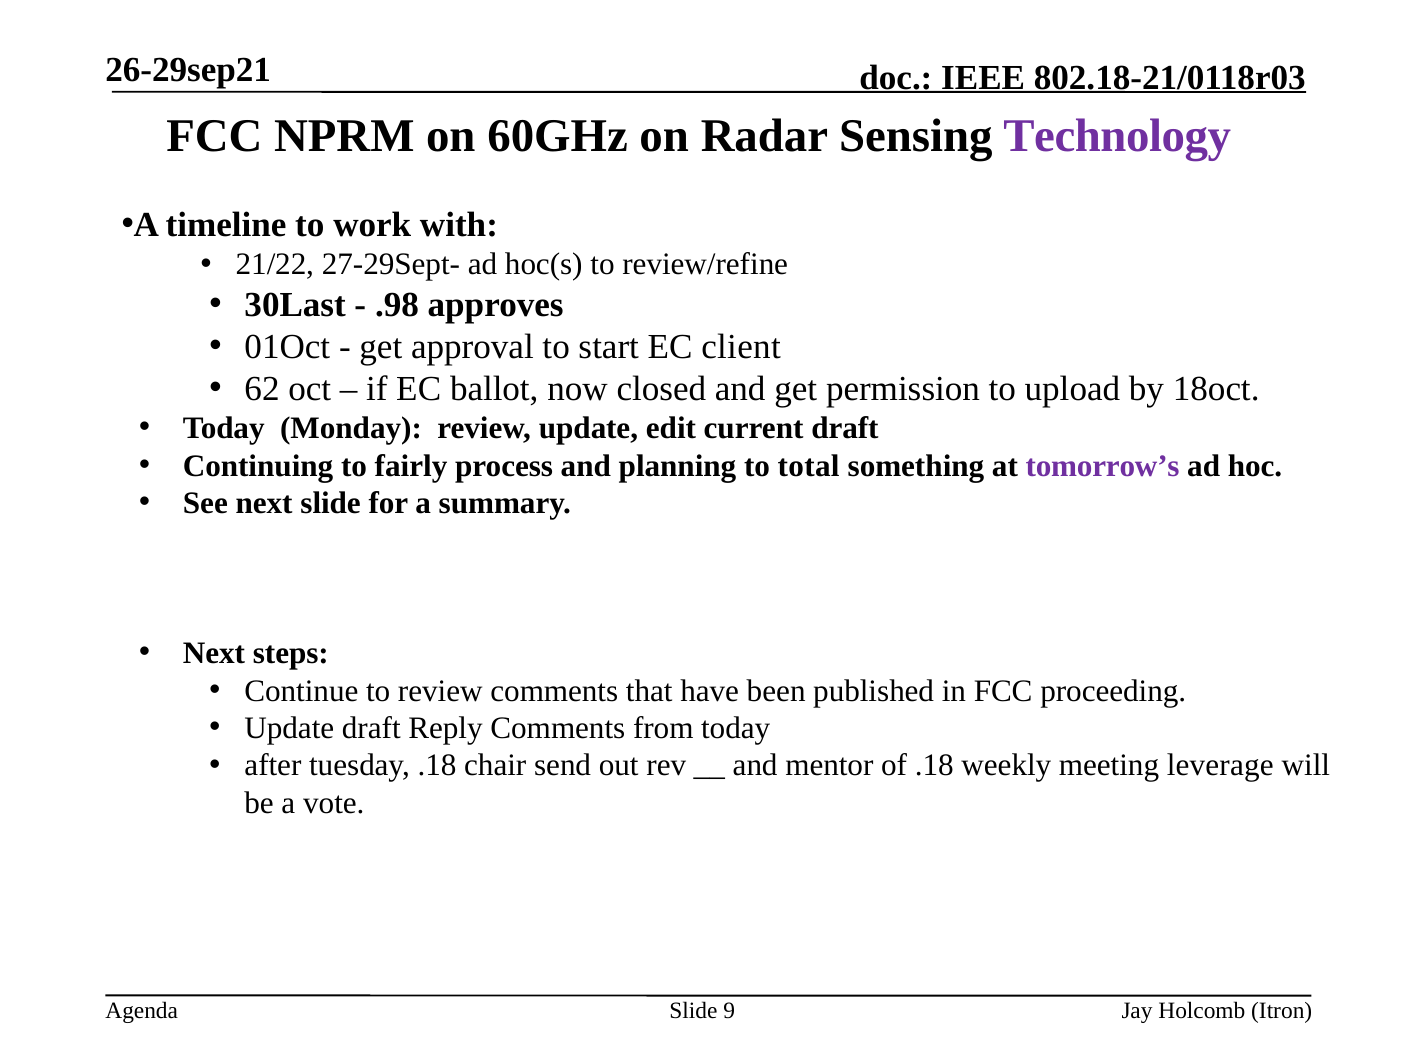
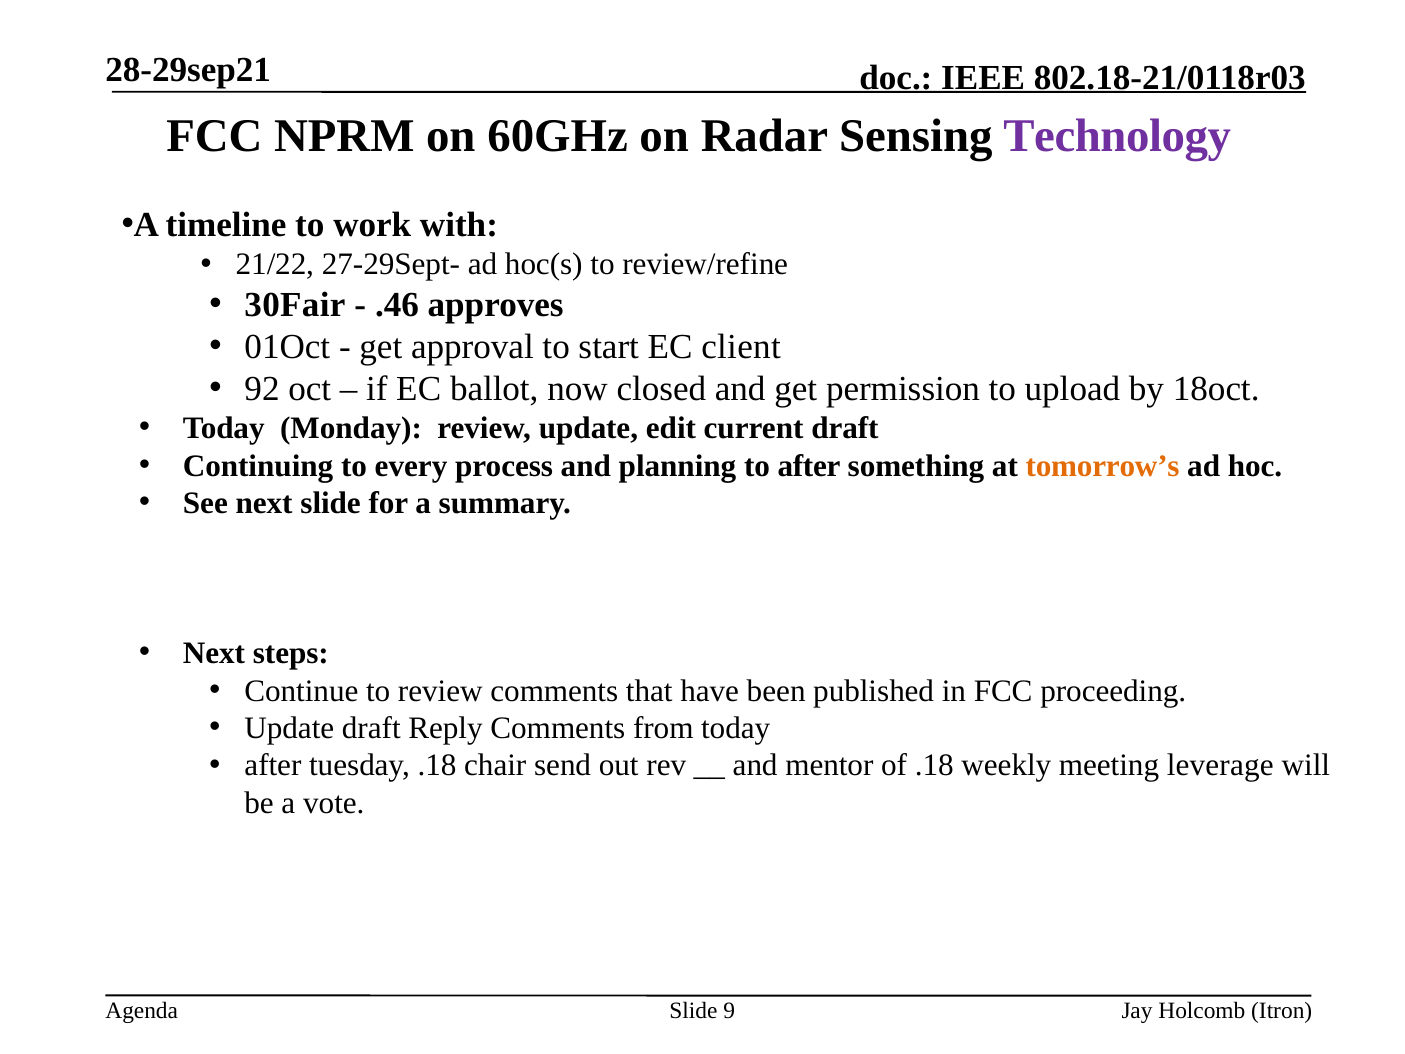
26-29sep21: 26-29sep21 -> 28-29sep21 (188, 70)
30Last: 30Last -> 30Fair (295, 305)
.98: .98 -> .46 (397, 305)
62: 62 -> 92 (262, 389)
fairly: fairly -> every (411, 466)
to total: total -> after (809, 466)
tomorrow’s colour: purple -> orange (1103, 466)
